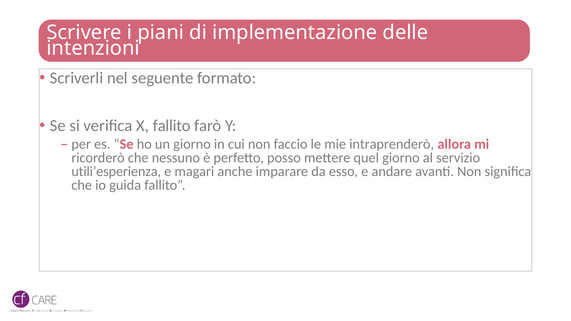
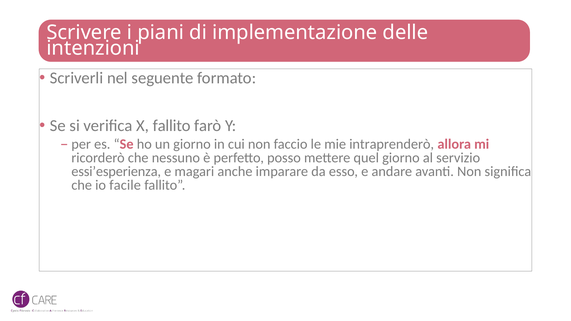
utili’esperienza: utili’esperienza -> essi’esperienza (116, 171)
guida: guida -> facile (125, 185)
